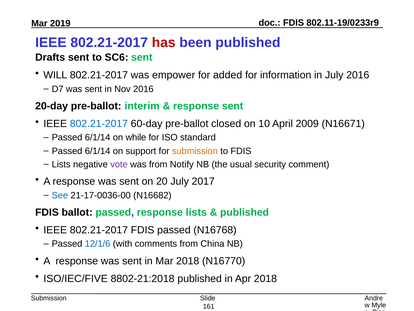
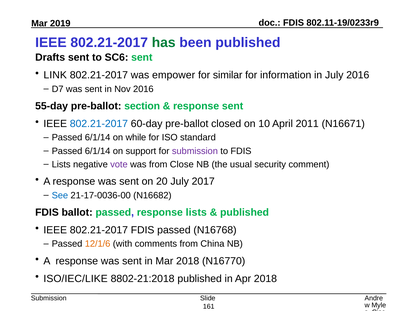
has colour: red -> green (164, 42)
WILL: WILL -> LINK (55, 75)
added: added -> similar (228, 75)
20-day: 20-day -> 55-day (52, 106)
interim: interim -> section (142, 106)
2009: 2009 -> 2011 (307, 123)
submission colour: orange -> purple (195, 151)
Notify: Notify -> Close (182, 164)
12/1/6 colour: blue -> orange (98, 244)
ISO/IEC/FIVE: ISO/IEC/FIVE -> ISO/IEC/LIKE (76, 278)
